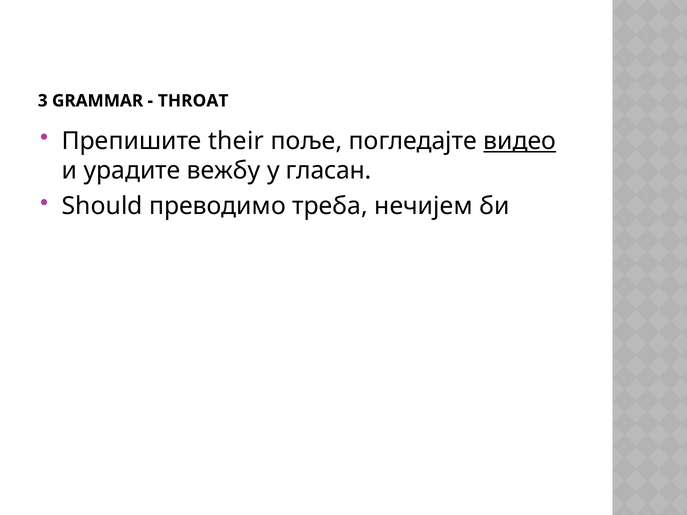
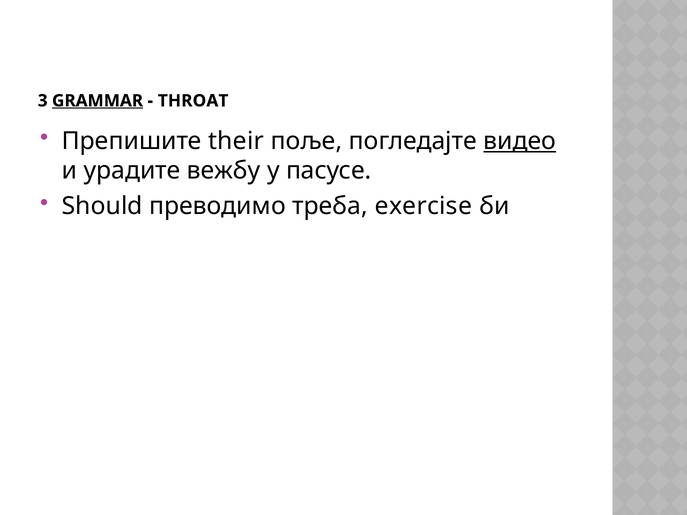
GRAMMAR underline: none -> present (98, 101)
гласан: гласан -> пасусе (329, 171)
нечијем: нечијем -> exercise (423, 206)
